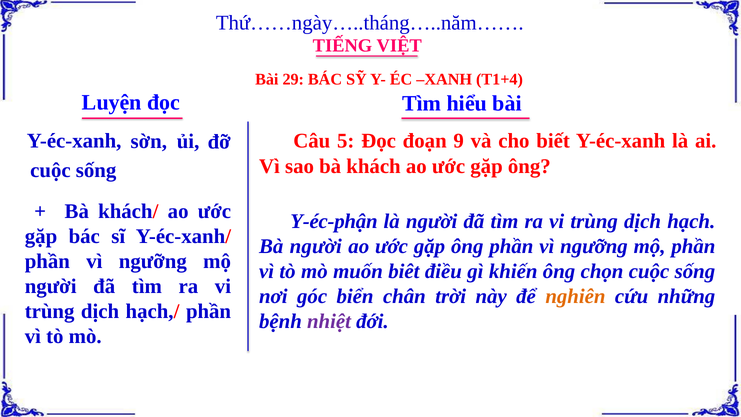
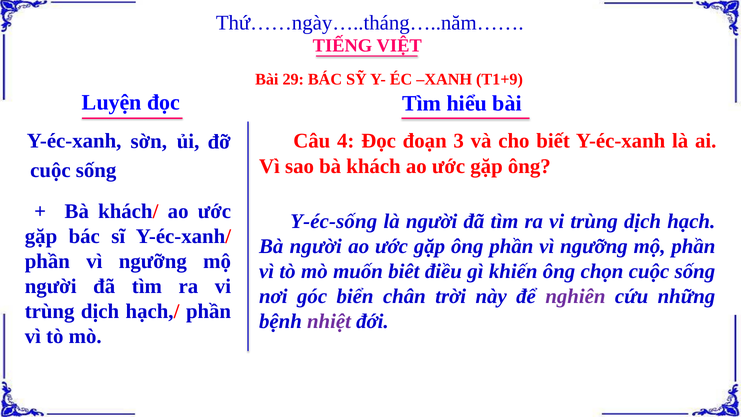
T1+4: T1+4 -> T1+9 (500, 79)
5: 5 -> 4 (346, 141)
9: 9 -> 3 (459, 141)
Y-éc-phận: Y-éc-phận -> Y-éc-sống (334, 221)
nghiên colour: orange -> purple (575, 296)
